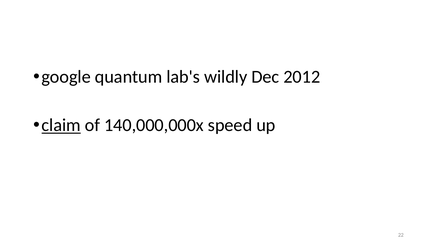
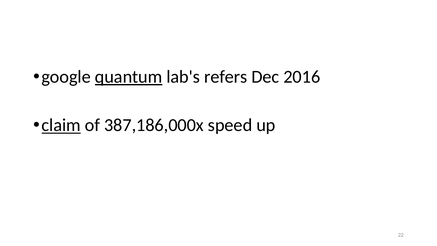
quantum underline: none -> present (129, 77)
wildly: wildly -> refers (226, 77)
2012: 2012 -> 2016 (302, 77)
140,000,000x: 140,000,000x -> 387,186,000x (154, 125)
